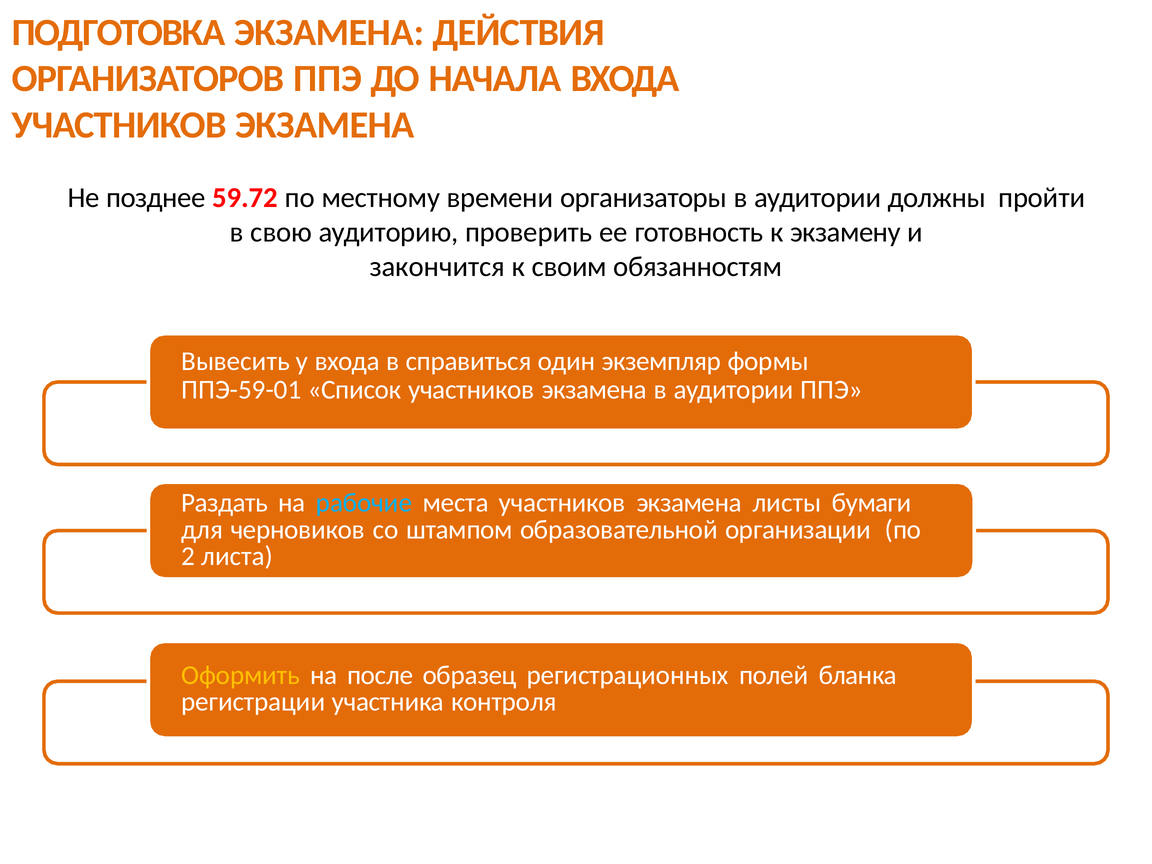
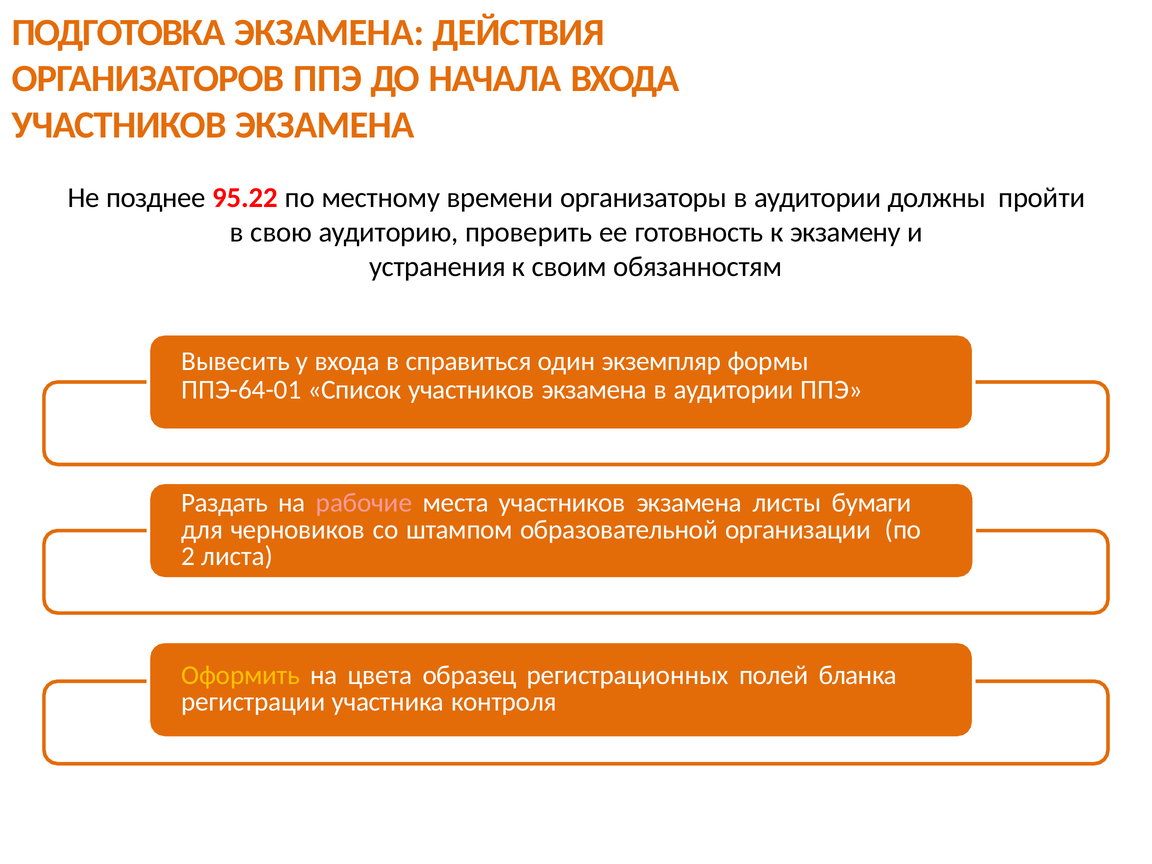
59.72: 59.72 -> 95.22 (245, 198)
закончится: закончится -> устранения (437, 267)
ППЭ-59-01: ППЭ-59-01 -> ППЭ-64-01 (241, 390)
рабочие colour: light blue -> pink (364, 503)
после: после -> цвета (380, 675)
